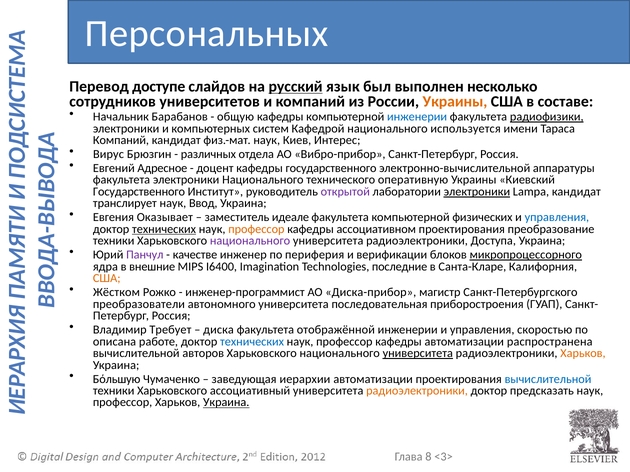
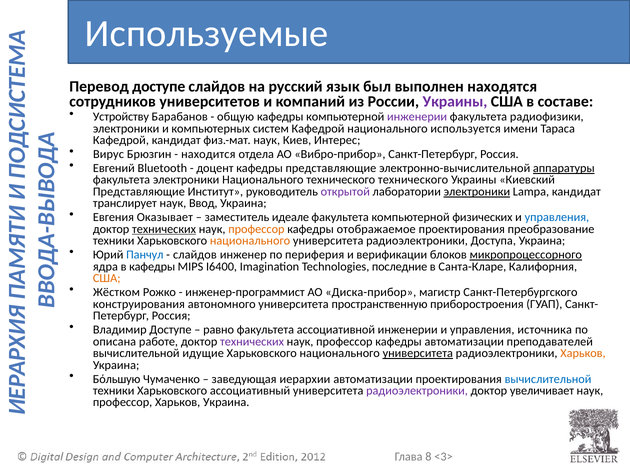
Персональных: Персональных -> Используемые (207, 34)
русский underline: present -> none (296, 87)
несколько: несколько -> находятся (502, 87)
Украины colour: orange -> purple (455, 102)
Начальник: Начальник -> Устройству (121, 117)
инженерии colour: blue -> purple (417, 117)
радиофизики underline: present -> none (547, 117)
Компаний: Компаний -> Кафедрой (121, 140)
различных: различных -> находится (208, 154)
Адресное: Адресное -> Bluetooth (162, 168)
кафедры государственного: государственного -> представляющие (331, 168)
аппаратуры underline: none -> present (564, 168)
технического оперативную: оперативную -> технического (413, 180)
Государственного: Государственного -> Представляющие (139, 192)
ассоциативном: ассоциативном -> отображаемое (376, 229)
национального colour: purple -> orange (250, 241)
Панчул colour: purple -> blue (145, 255)
качестве: качестве -> слайдов (195, 255)
в внешние: внешние -> кафедры (152, 267)
преобразователи: преобразователи -> конструирования (139, 304)
последовательная: последовательная -> пространственную (380, 304)
Владимир Требует: Требует -> Доступе (170, 330)
диска: диска -> равно (219, 330)
отображённой: отображённой -> ассоциативной (336, 330)
скоростью: скоростью -> источника (545, 330)
технических colour: blue -> purple (252, 342)
распространена: распространена -> преподавателей (550, 342)
авторов: авторов -> идущие (203, 354)
радиоэлектроники colour: orange -> purple (417, 391)
предсказать: предсказать -> увеличивает (542, 391)
Украина underline: present -> none (226, 403)
